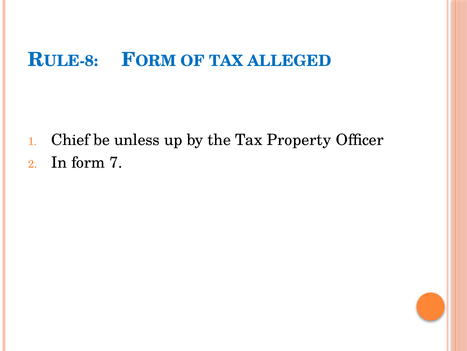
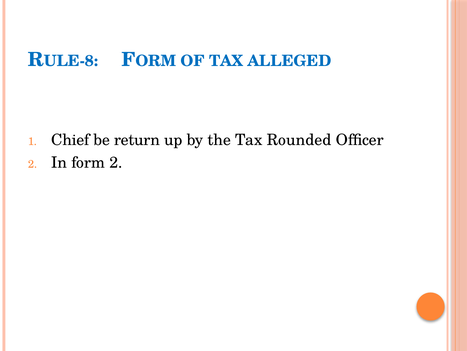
unless: unless -> return (137, 140)
Property: Property -> Rounded (299, 140)
form 7: 7 -> 2 (116, 162)
